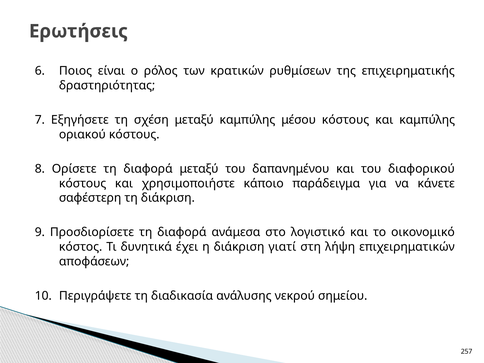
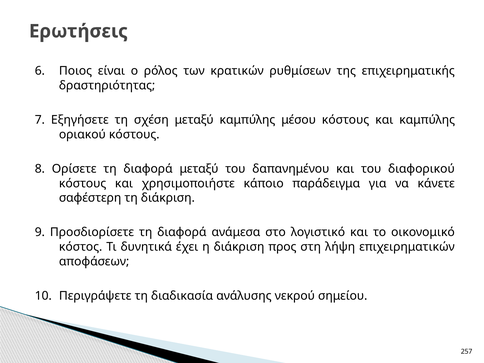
γιατί: γιατί -> προς (282, 247)
